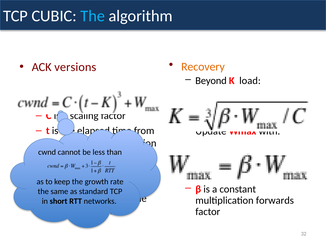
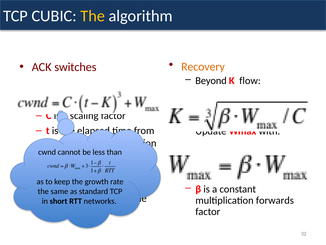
The colour: light blue -> yellow (93, 16)
versions: versions -> switches (75, 67)
load: load -> flow (250, 81)
